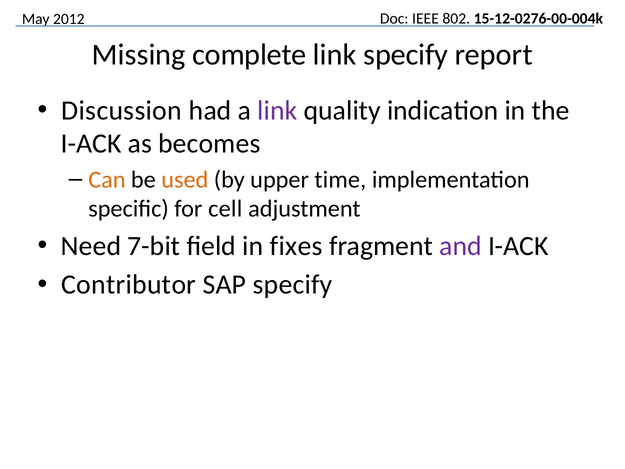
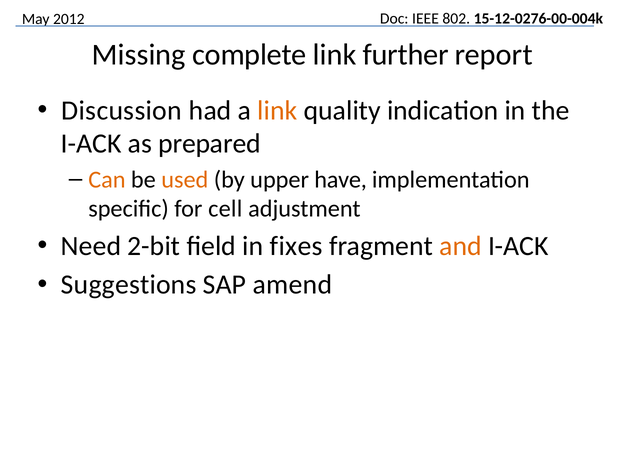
link specify: specify -> further (406, 55)
link colour: purple -> orange (277, 110)
becomes: becomes -> prepared (209, 144)
time: time -> have (341, 180)
7-bit: 7-bit -> 2-bit (154, 246)
and colour: purple -> orange (460, 246)
Contributor: Contributor -> Suggestions (129, 285)
SAP specify: specify -> amend (293, 285)
